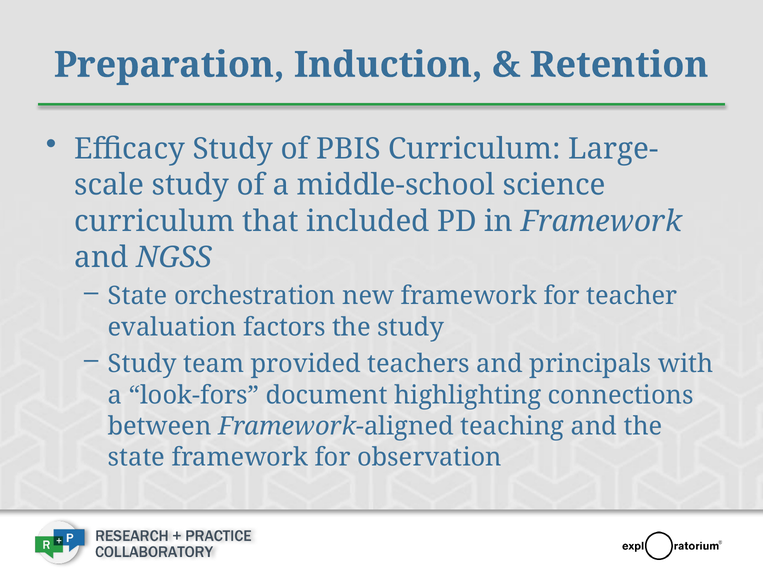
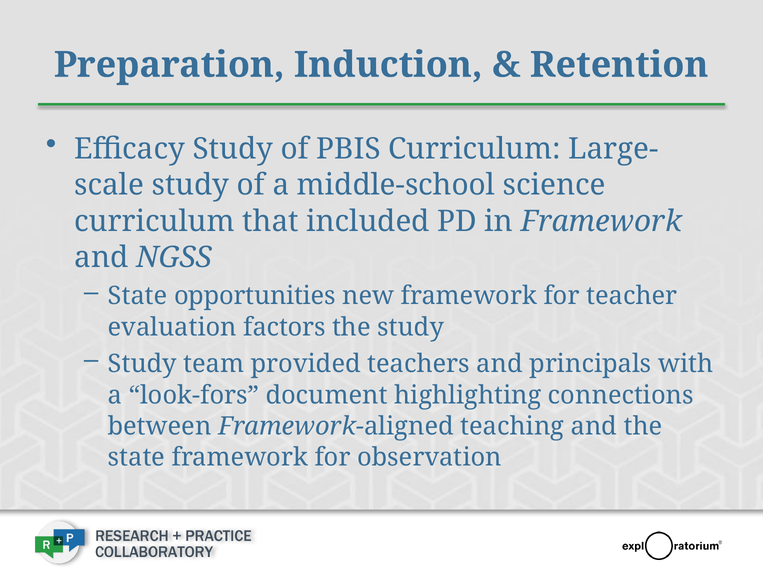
orchestration: orchestration -> opportunities (255, 296)
